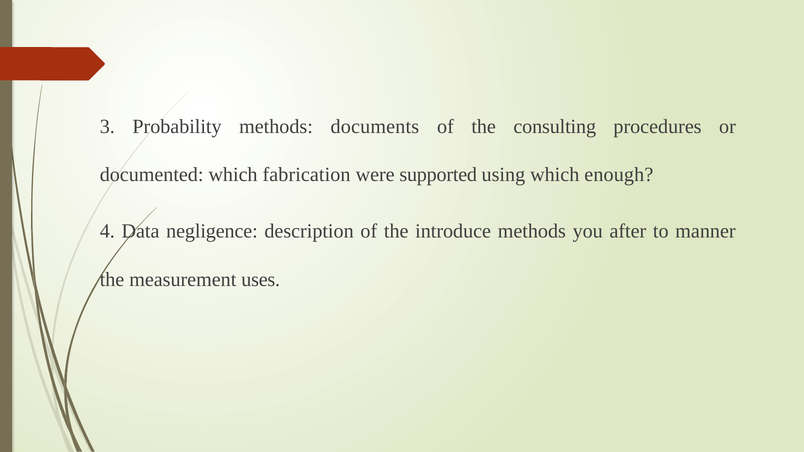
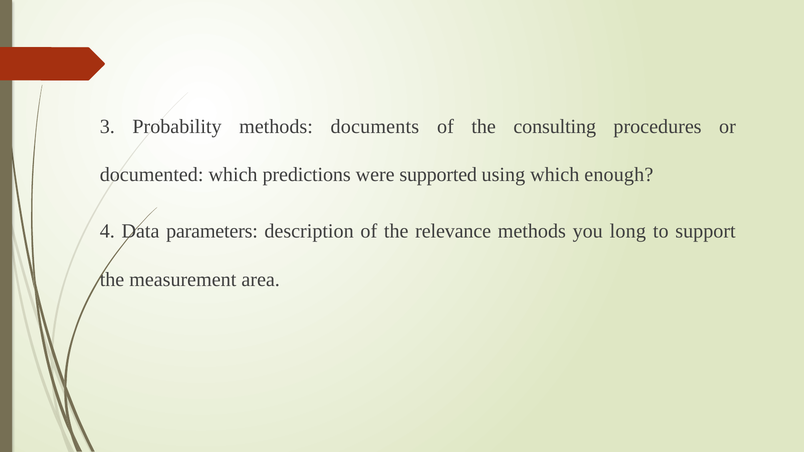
fabrication: fabrication -> predictions (307, 175)
negligence: negligence -> parameters (212, 231)
introduce: introduce -> relevance (453, 231)
after: after -> long (628, 231)
manner: manner -> support (706, 231)
uses: uses -> area (261, 280)
